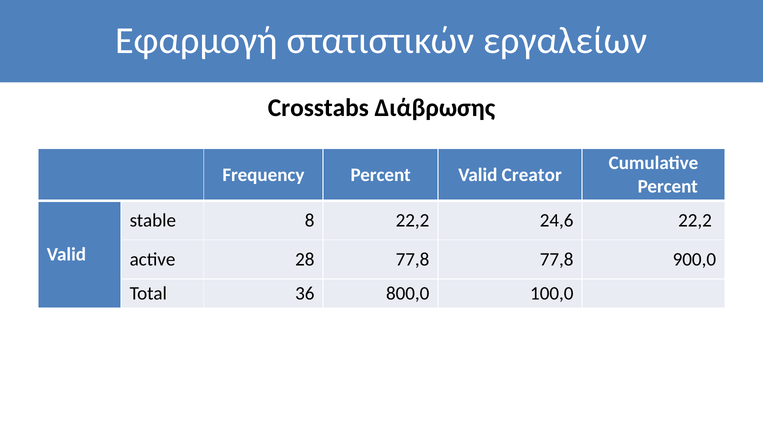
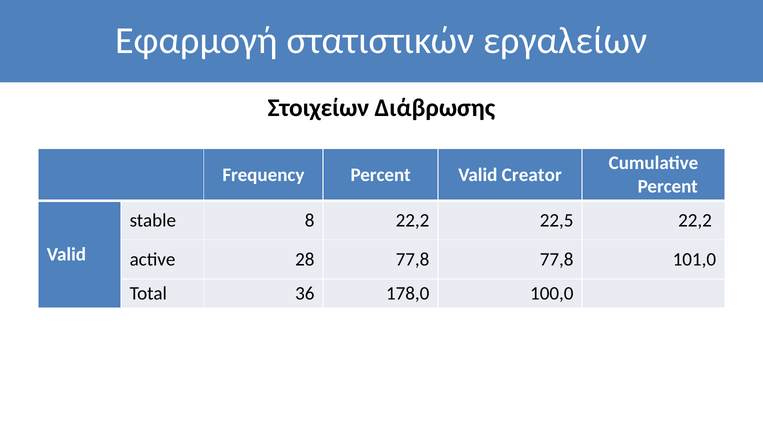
Crosstabs: Crosstabs -> Στοιχείων (318, 108)
24,6: 24,6 -> 22,5 (557, 221)
900,0: 900,0 -> 101,0 (694, 260)
800,0: 800,0 -> 178,0 (408, 294)
